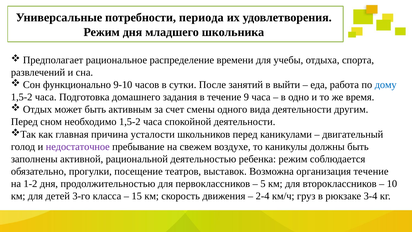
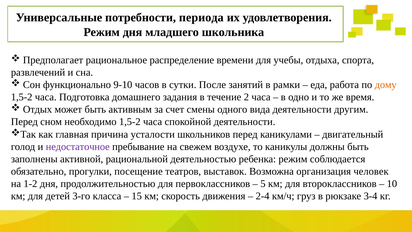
выйти: выйти -> рамки (287, 85)
дому colour: blue -> orange (386, 85)
9: 9 -> 2 (246, 97)
организация течение: течение -> человек (371, 171)
